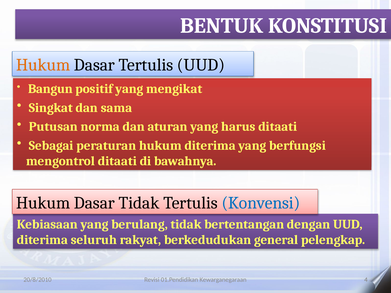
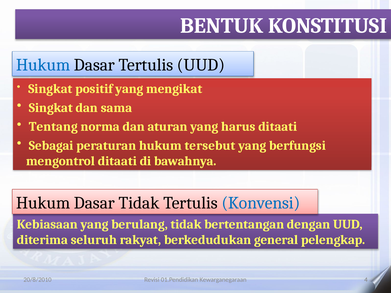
Hukum colour: orange -> blue (43, 65)
Bangun: Bangun -> Singkat (50, 89)
Putusan: Putusan -> Tentang (53, 127)
hukum diterima: diterima -> tersebut (210, 146)
